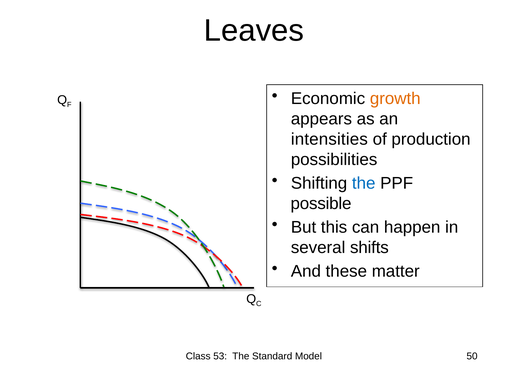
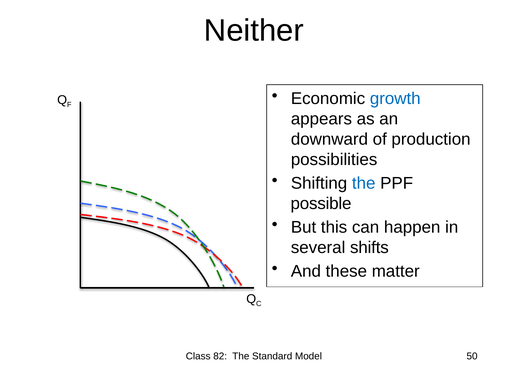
Leaves: Leaves -> Neither (254, 31)
growth colour: orange -> blue (395, 99)
intensities: intensities -> downward (329, 139)
53: 53 -> 82 (220, 356)
